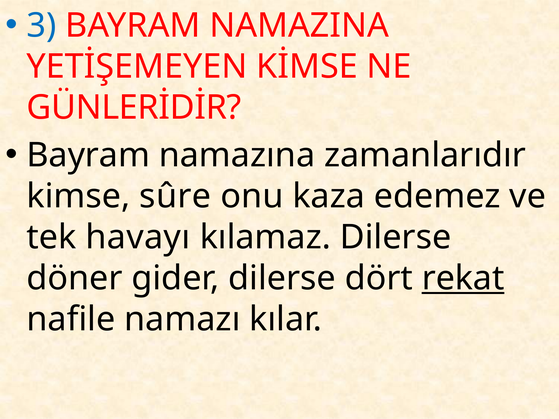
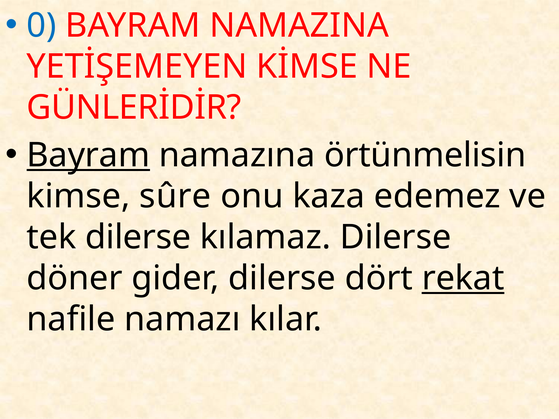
3: 3 -> 0 (41, 26)
Bayram underline: none -> present (88, 155)
zamanlarıdır: zamanlarıdır -> örtünmelisin (425, 155)
tek havayı: havayı -> dilerse (138, 237)
